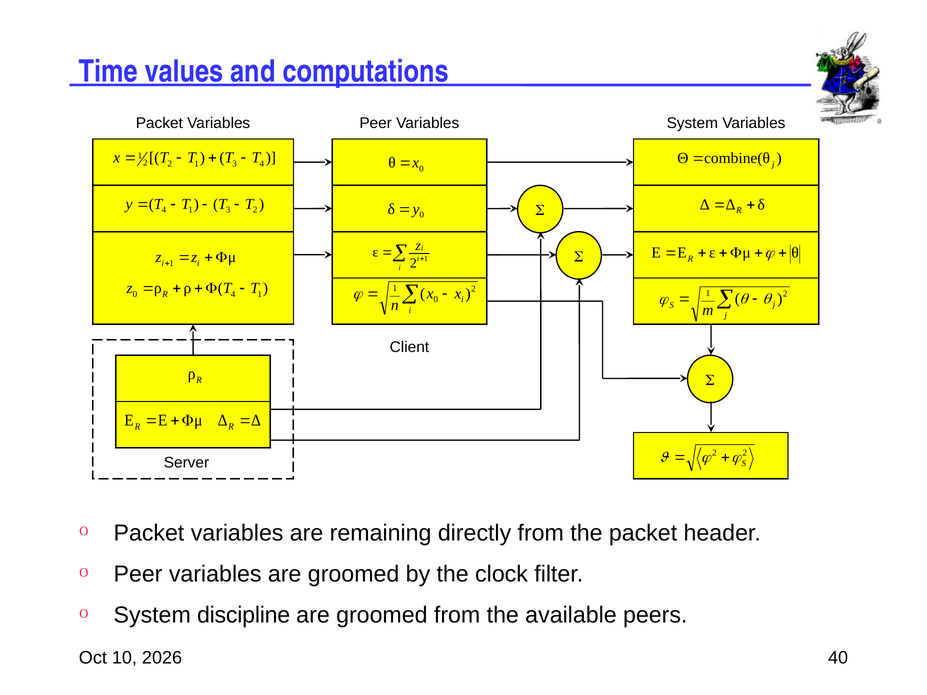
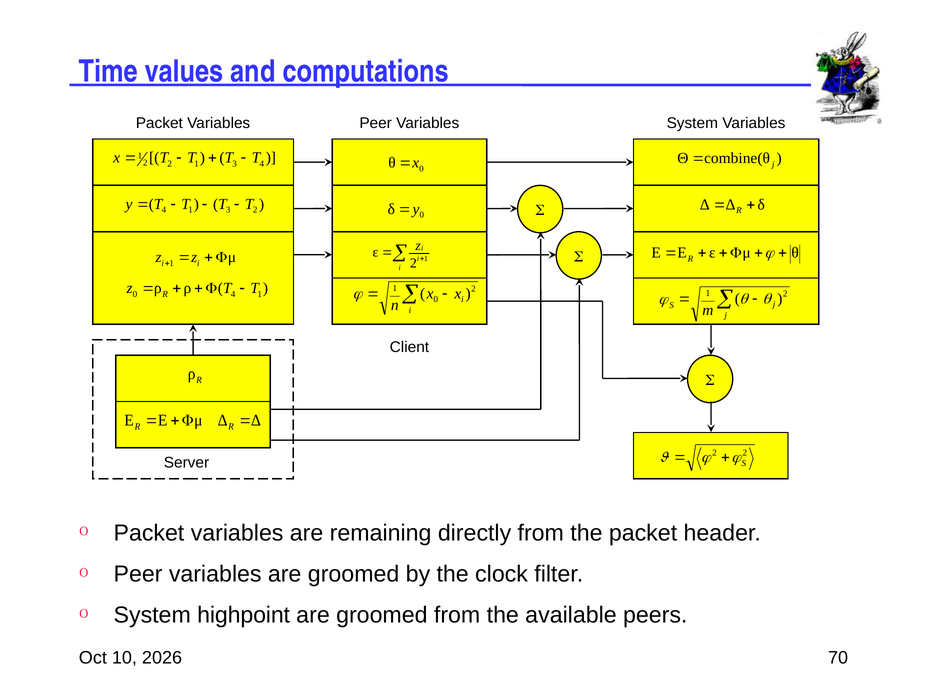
discipline: discipline -> highpoint (244, 616)
40: 40 -> 70 (838, 658)
